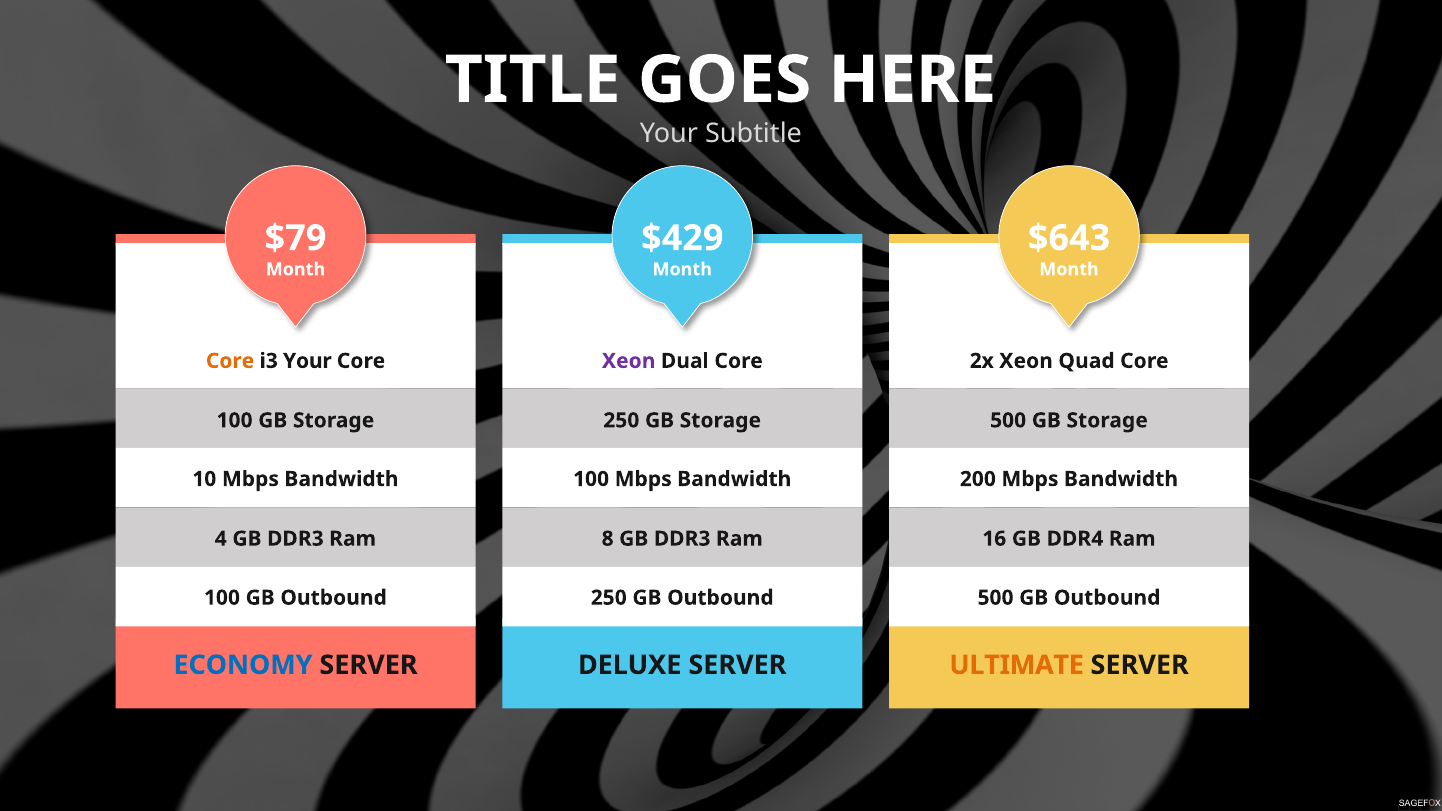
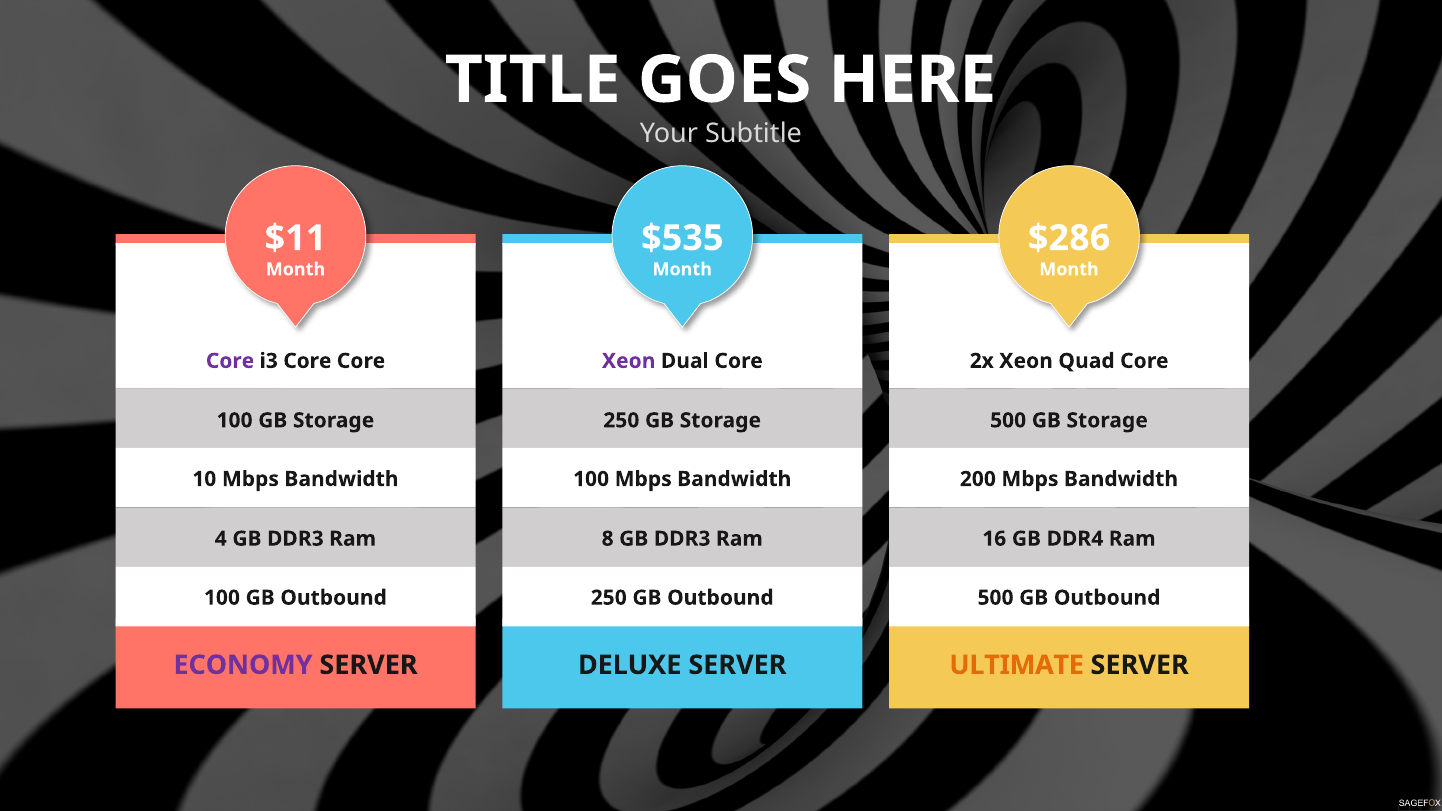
$79: $79 -> $11 (295, 238)
$429: $429 -> $535 (682, 238)
$643: $643 -> $286 (1069, 238)
Core colour: orange -> purple (230, 361)
i3 Your: Your -> Core (307, 361)
ECONOMY colour: blue -> purple (243, 665)
